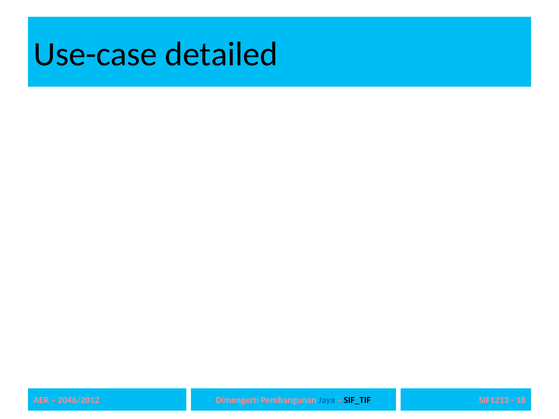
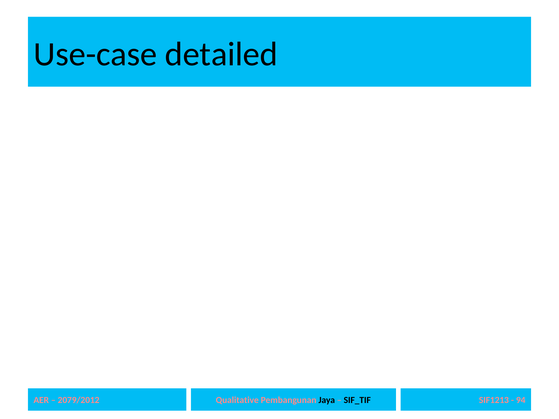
Dimengerti: Dimengerti -> Qualitative (237, 400)
Jaya colour: blue -> black (327, 400)
2046/2012: 2046/2012 -> 2079/2012 (79, 400)
18: 18 -> 94 (521, 400)
